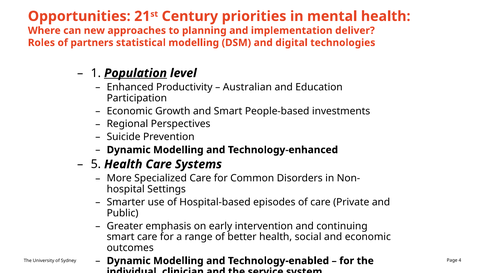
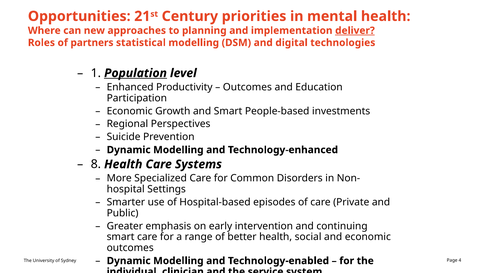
deliver underline: none -> present (355, 31)
Australian: Australian -> Outcomes (247, 87)
5: 5 -> 8 (96, 164)
